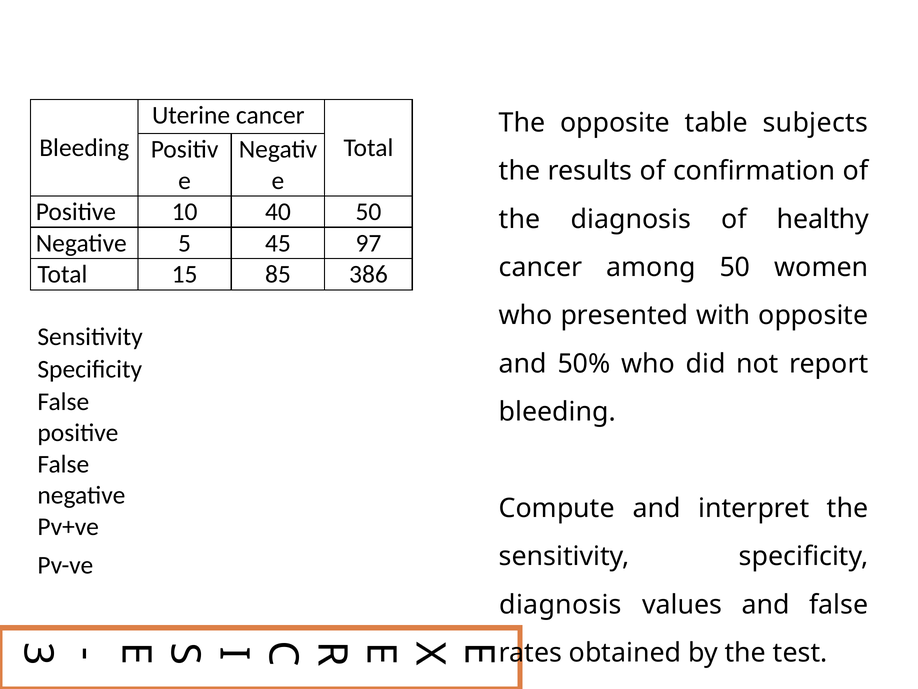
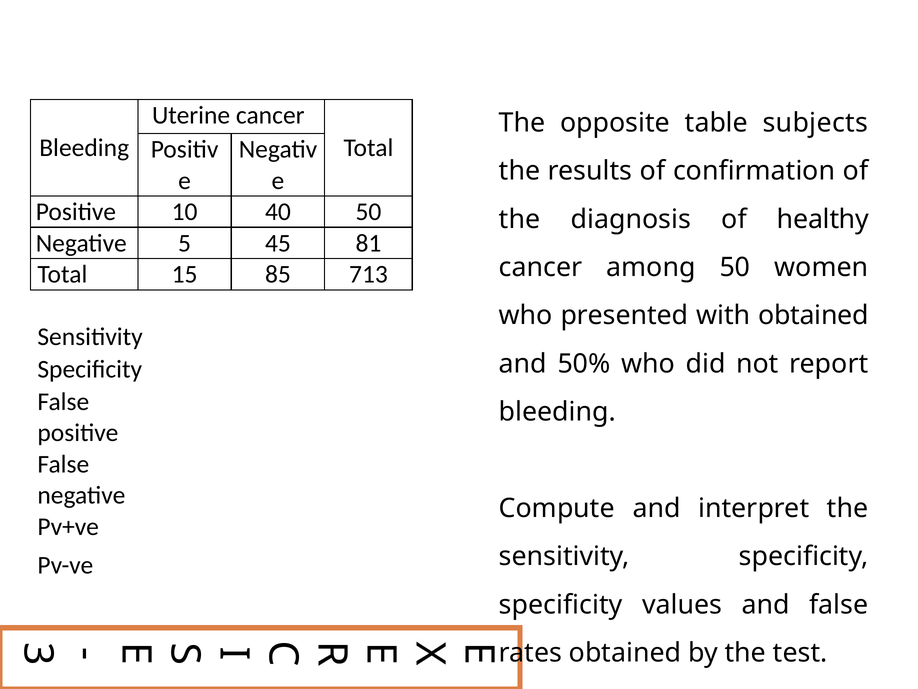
97: 97 -> 81 (368, 243)
386: 386 -> 713 (368, 274)
with opposite: opposite -> obtained (813, 315)
diagnosis: diagnosis -> specificity (561, 604)
